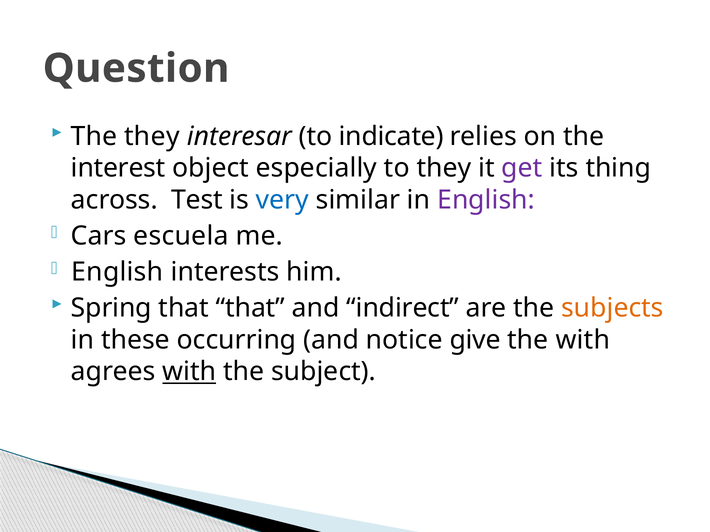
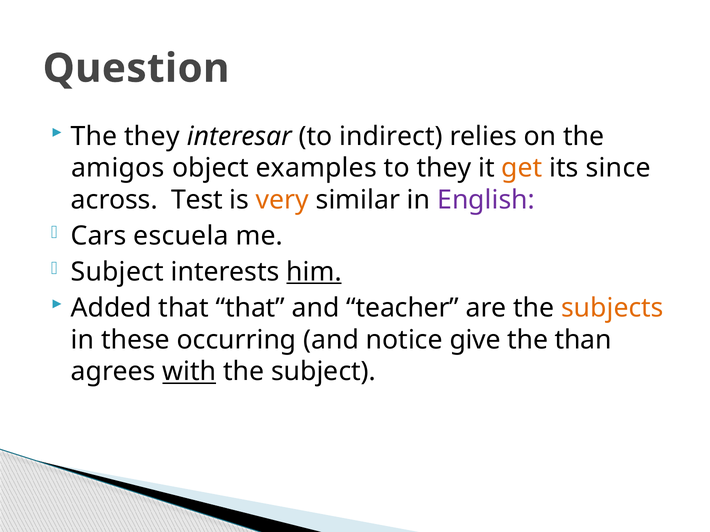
indicate: indicate -> indirect (391, 136)
interest: interest -> amigos (118, 168)
especially: especially -> examples (316, 168)
get colour: purple -> orange (522, 168)
thing: thing -> since (618, 168)
very colour: blue -> orange (282, 200)
English: English -> Subject (117, 272)
him underline: none -> present (314, 272)
Spring: Spring -> Added (111, 308)
indirect: indirect -> teacher (403, 308)
the with: with -> than (583, 340)
